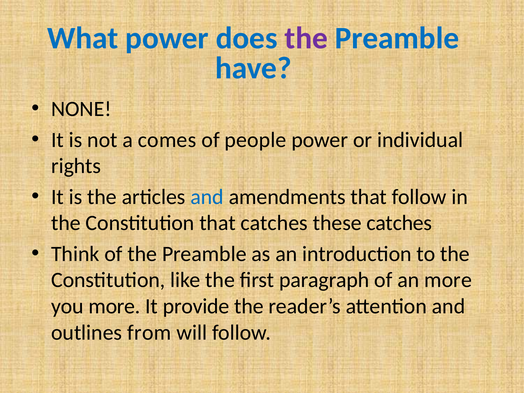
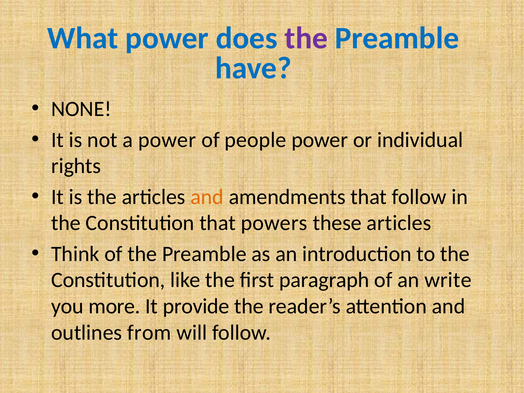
a comes: comes -> power (167, 140)
and colour: blue -> orange (207, 197)
that catches: catches -> powers (274, 223)
these catches: catches -> articles (399, 223)
an more: more -> write (448, 280)
